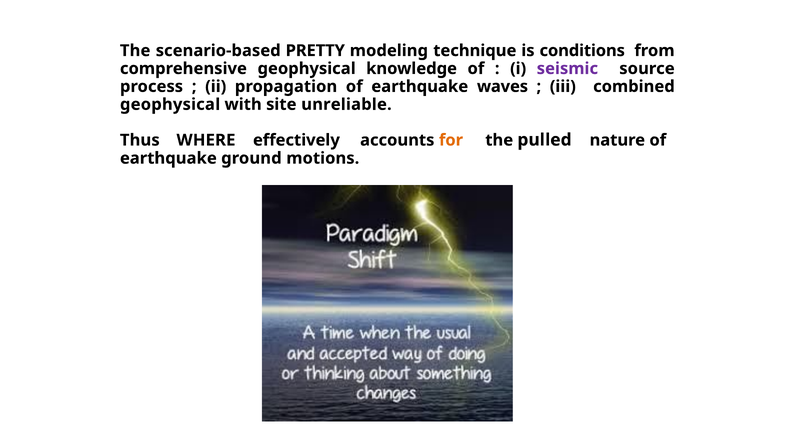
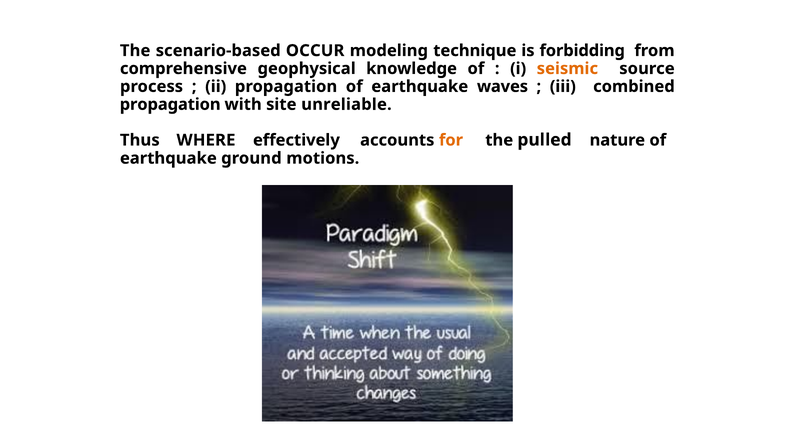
PRETTY: PRETTY -> OCCUR (315, 51)
conditions: conditions -> forbidding (582, 51)
seismic colour: purple -> orange (567, 69)
geophysical: geophysical -> propagation (170, 104)
